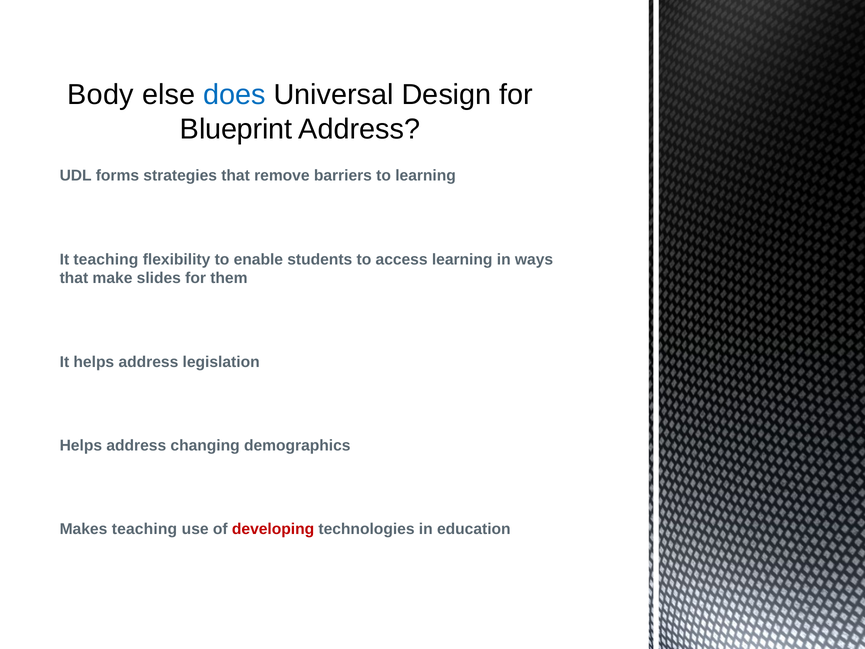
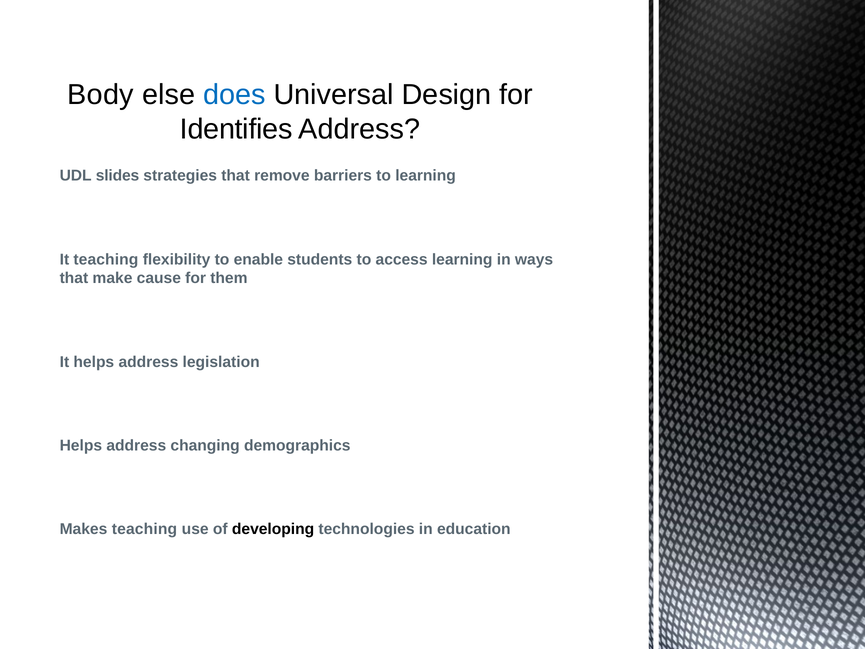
Blueprint: Blueprint -> Identifies (236, 129)
forms: forms -> slides (118, 176)
slides: slides -> cause (159, 278)
developing colour: red -> black (273, 529)
